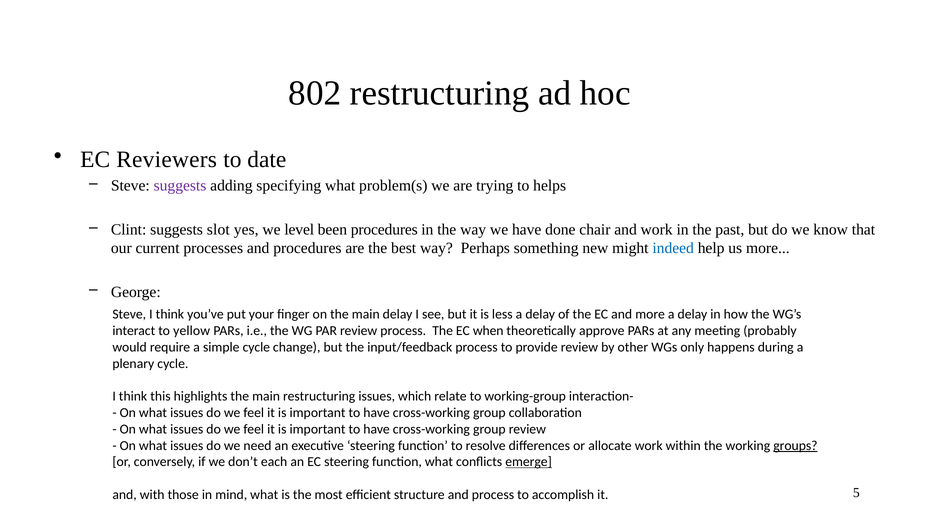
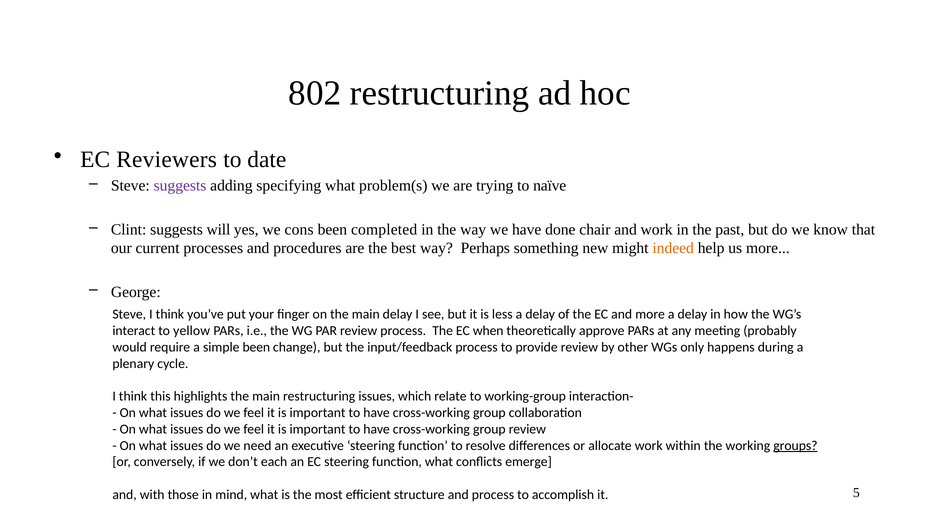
helps: helps -> naïve (550, 186)
slot: slot -> will (218, 229)
level: level -> cons (299, 229)
been procedures: procedures -> completed (384, 229)
indeed colour: blue -> orange (673, 248)
simple cycle: cycle -> been (256, 347)
emerge underline: present -> none (529, 462)
